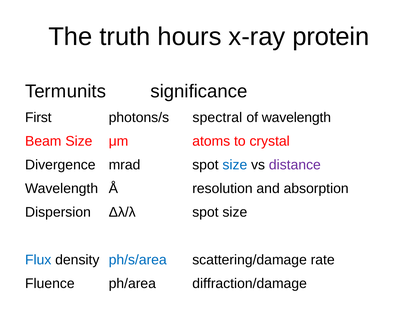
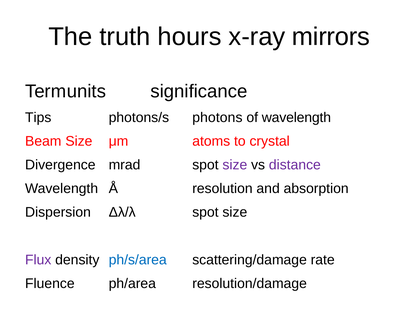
protein: protein -> mirrors (331, 37)
First: First -> Tips (38, 117)
spectral: spectral -> photons (217, 117)
size colour: blue -> purple (235, 165)
Flux colour: blue -> purple (38, 259)
diffraction/damage: diffraction/damage -> resolution/damage (250, 283)
